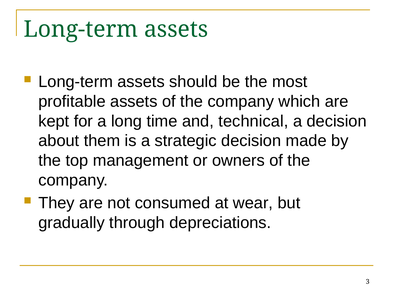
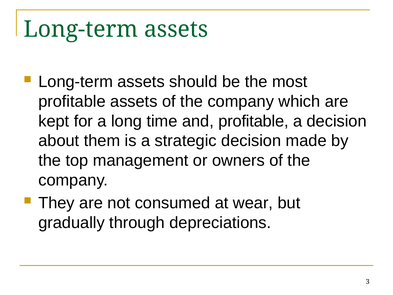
and technical: technical -> profitable (254, 121)
